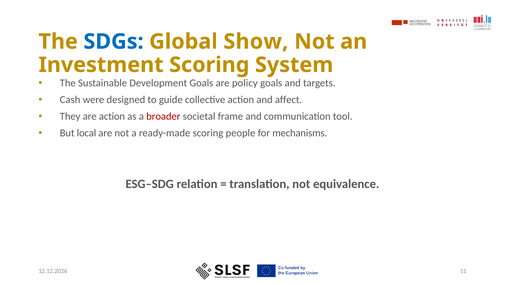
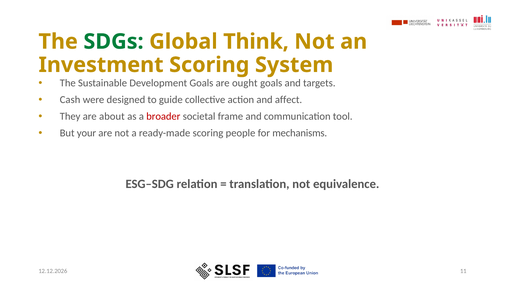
SDGs colour: blue -> green (114, 42)
Show: Show -> Think (256, 42)
policy: policy -> ought (245, 83)
are action: action -> about (112, 116)
local: local -> your (86, 133)
